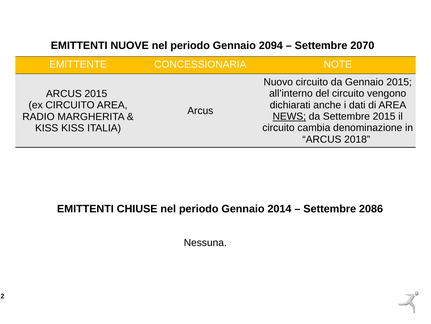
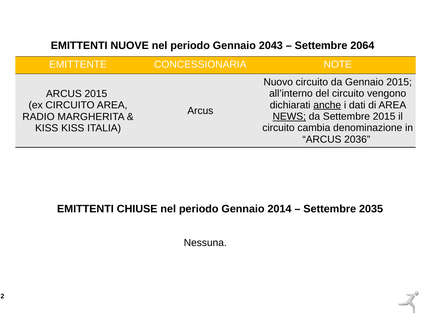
2094: 2094 -> 2043 (271, 45)
2070: 2070 -> 2064 (362, 45)
anche underline: none -> present (327, 105)
2018: 2018 -> 2036 (357, 139)
2086: 2086 -> 2035 (371, 208)
